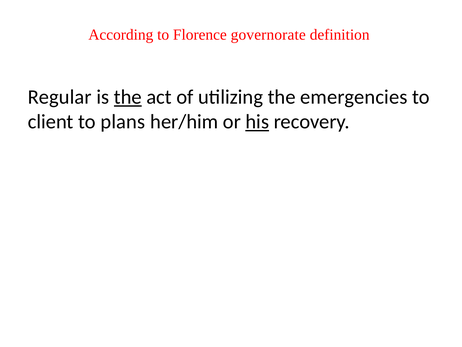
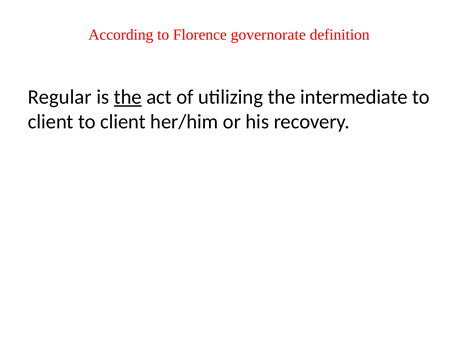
emergencies: emergencies -> intermediate (354, 97)
client to plans: plans -> client (123, 122)
his underline: present -> none (257, 122)
